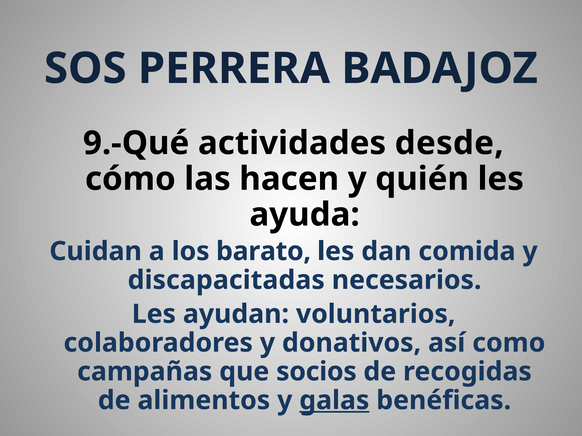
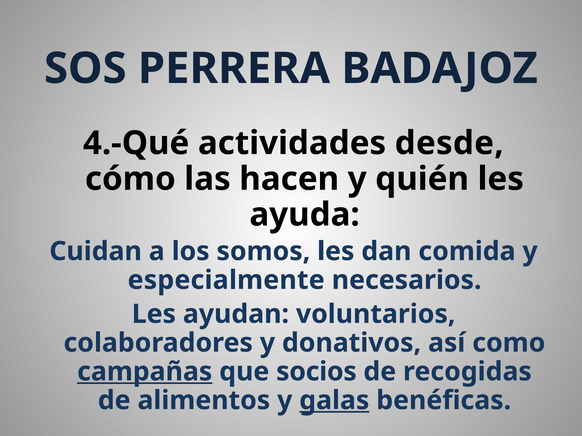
9.-Qué: 9.-Qué -> 4.-Qué (136, 143)
barato: barato -> somos (263, 252)
discapacitadas: discapacitadas -> especialmente (226, 280)
campañas underline: none -> present (145, 372)
